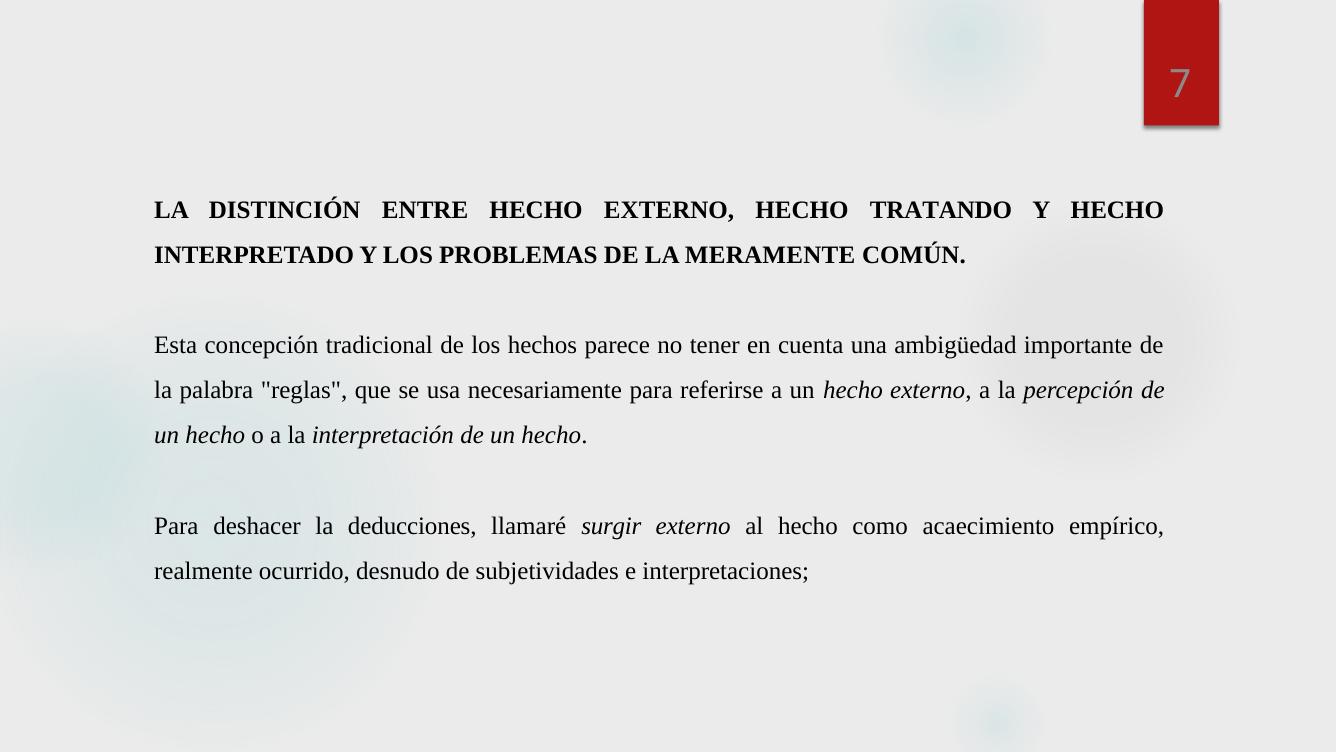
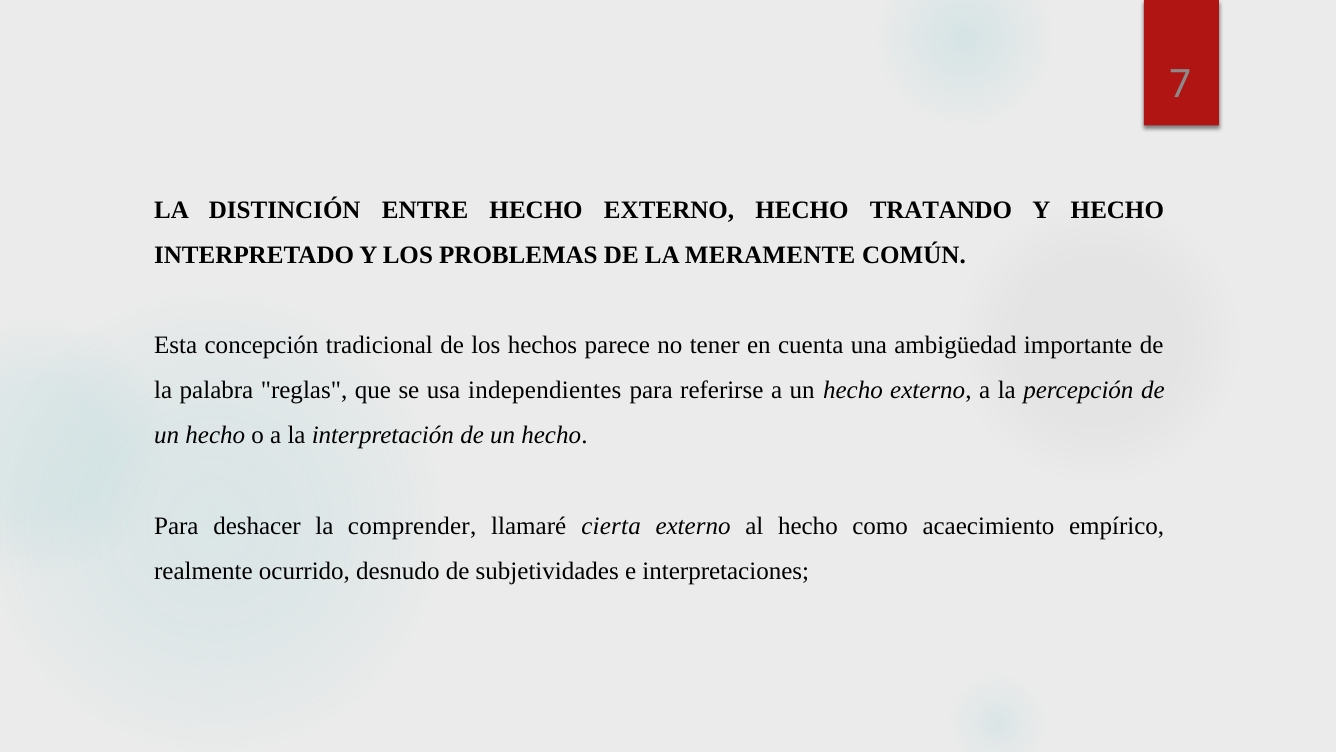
necesariamente: necesariamente -> independientes (545, 390)
deducciones: deducciones -> comprender (412, 526)
surgir: surgir -> cierta (611, 526)
